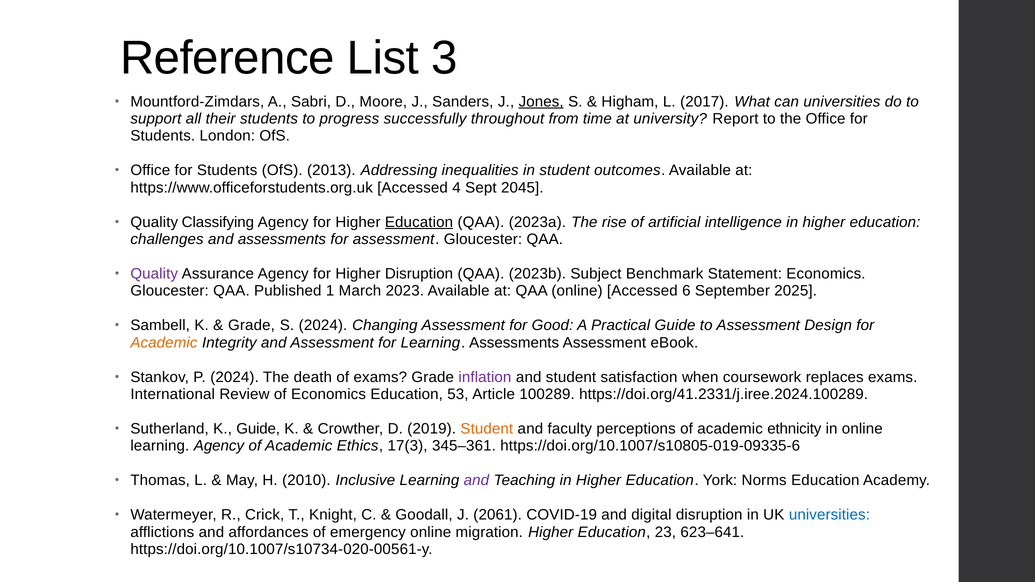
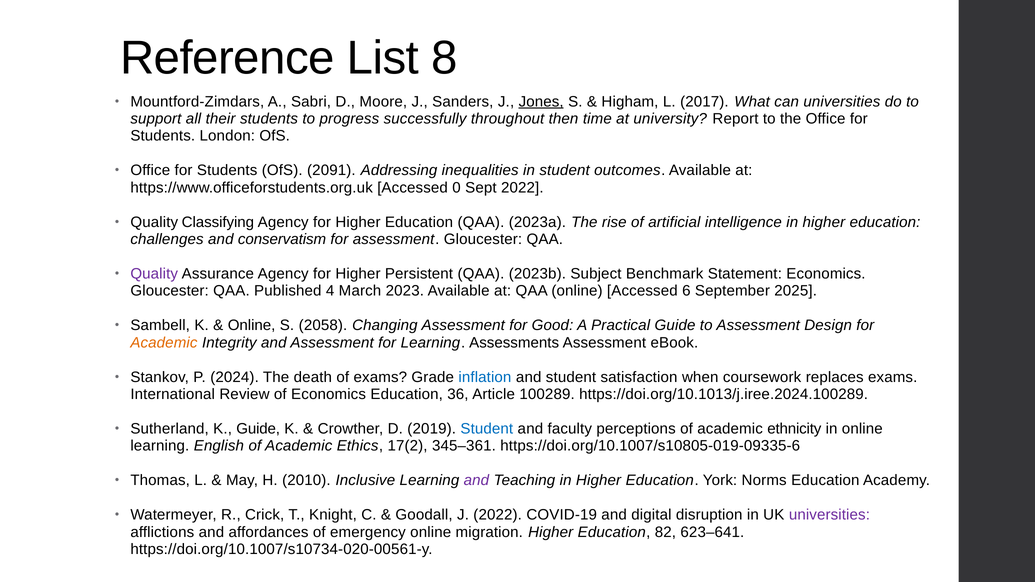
3: 3 -> 8 (444, 58)
from: from -> then (564, 119)
2013: 2013 -> 2091 (331, 170)
4: 4 -> 0 (456, 188)
Sept 2045: 2045 -> 2022 (522, 188)
Education underline: present -> none (419, 222)
and assessments: assessments -> conservatism (282, 239)
Higher Disruption: Disruption -> Persistent (419, 274)
1: 1 -> 4 (330, 291)
Grade: Grade -> Online (252, 326)
S 2024: 2024 -> 2058 (323, 326)
inflation colour: purple -> blue (485, 377)
53: 53 -> 36 (458, 394)
https://doi.org/41.2331/j.iree.2024.100289: https://doi.org/41.2331/j.iree.2024.100289 -> https://doi.org/10.1013/j.iree.2024.100289 (724, 394)
Student colour: orange -> blue (487, 429)
learning Agency: Agency -> English (219, 446)
17(3: 17(3 -> 17(2 (408, 446)
J 2061: 2061 -> 2022 (498, 515)
universities colour: blue -> purple (829, 515)
23: 23 -> 82 (665, 532)
